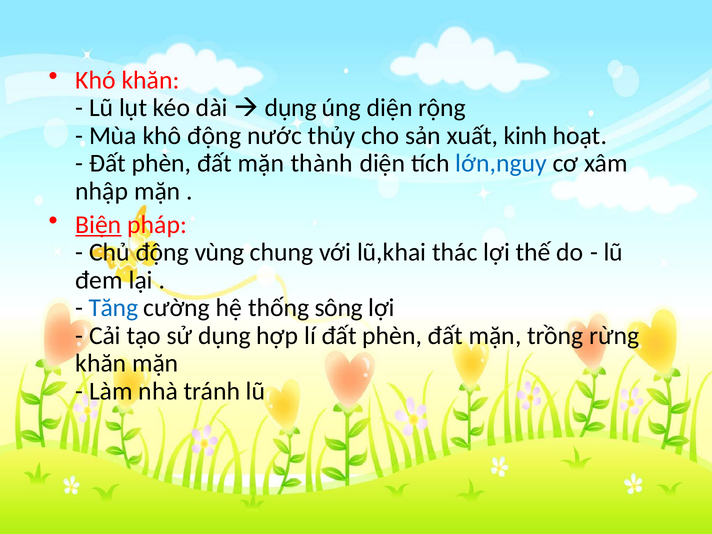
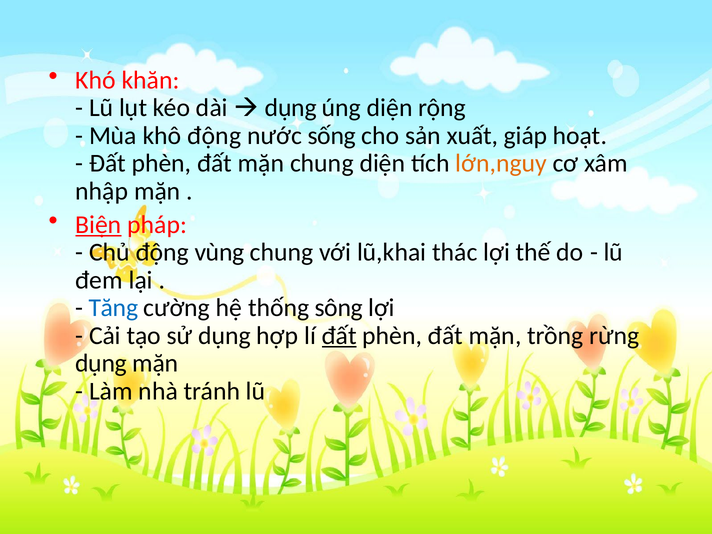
thủy: thủy -> sống (332, 136)
kinh: kinh -> giáp (526, 136)
mặn thành: thành -> chung (322, 163)
lớn,nguy colour: blue -> orange (501, 163)
đất underline: none -> present (339, 336)
khăn: khăn -> dụng (101, 363)
